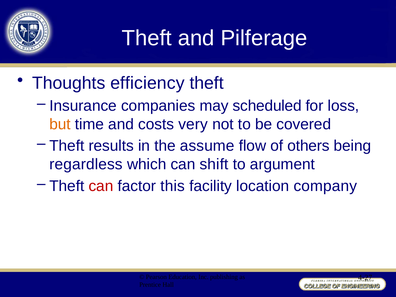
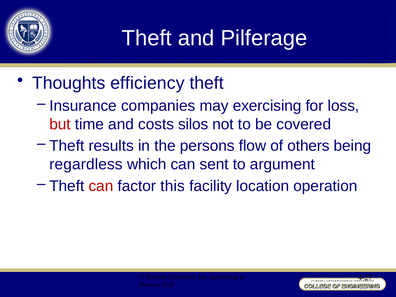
scheduled: scheduled -> exercising (267, 106)
but colour: orange -> red (60, 124)
very: very -> silos (193, 124)
assume: assume -> persons (207, 146)
shift: shift -> sent (214, 164)
company: company -> operation (325, 186)
